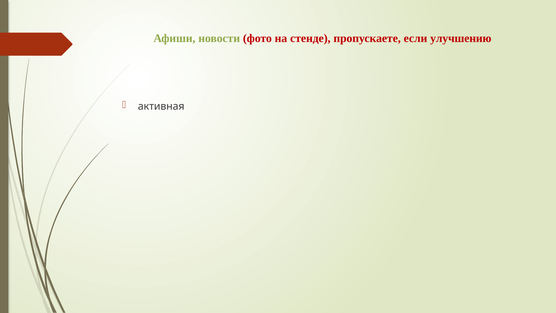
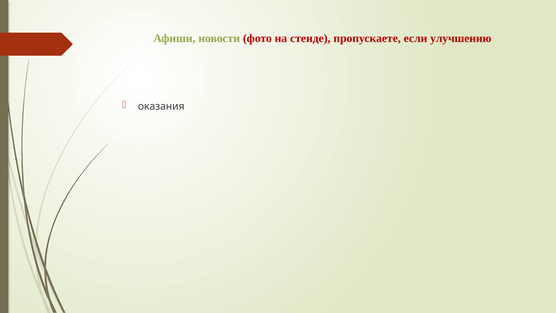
активная: активная -> оказания (161, 106)
